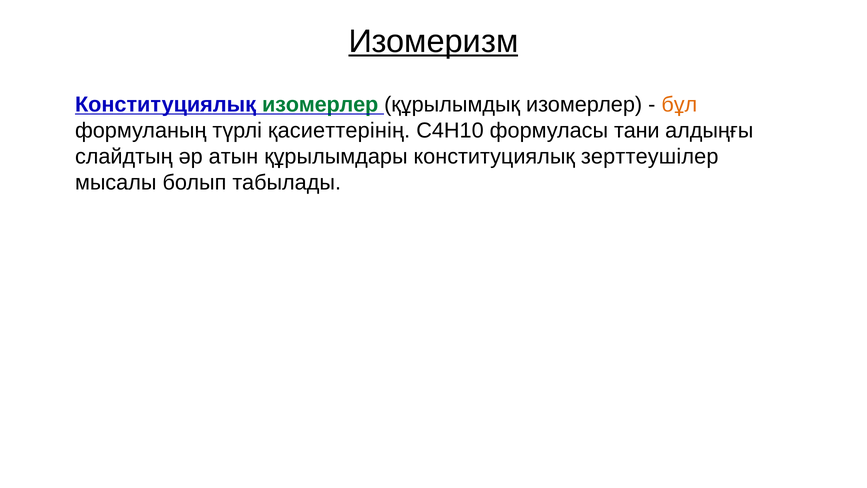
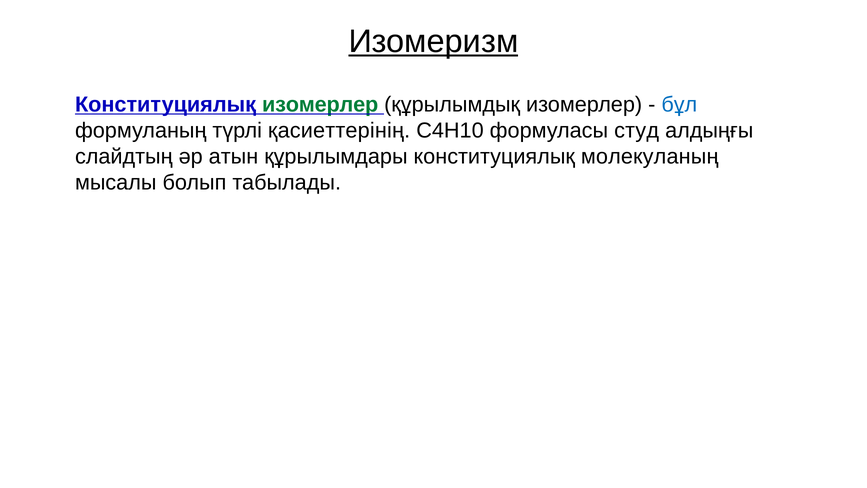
бұл colour: orange -> blue (679, 104)
тани: тани -> студ (637, 130)
зерттеушілер: зерттеушілер -> молекуланың (650, 156)
